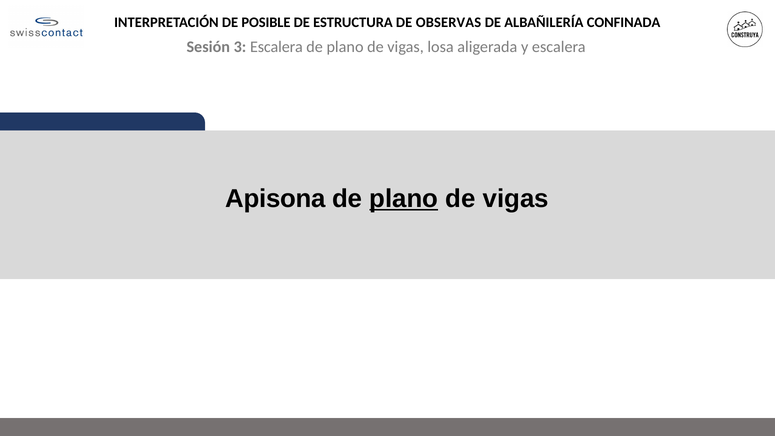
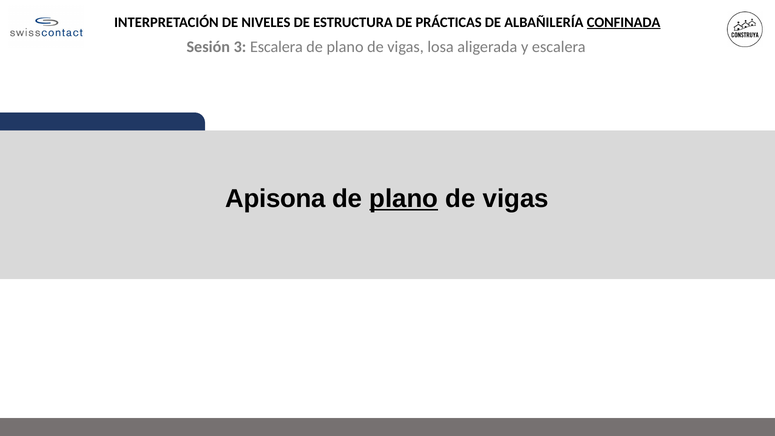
POSIBLE: POSIBLE -> NIVELES (266, 22)
OBSERVAS: OBSERVAS -> PRÁCTICAS (449, 22)
CONFINADA underline: none -> present (624, 22)
